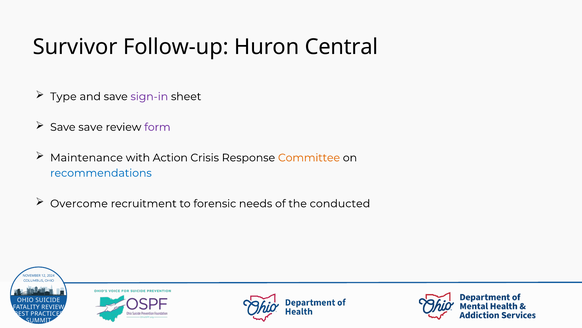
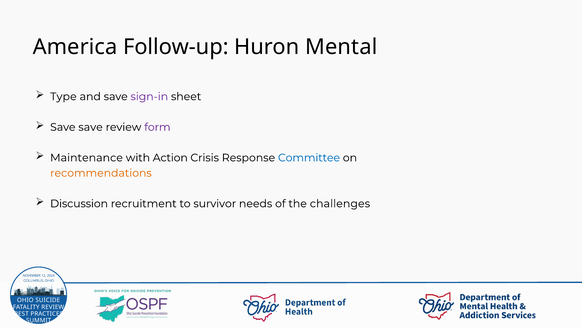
Survivor: Survivor -> America (75, 47)
Central: Central -> Mental (341, 47)
Committee colour: orange -> blue (309, 157)
recommendations colour: blue -> orange (101, 173)
Overcome: Overcome -> Discussion (79, 203)
forensic: forensic -> survivor (215, 203)
conducted: conducted -> challenges (340, 203)
